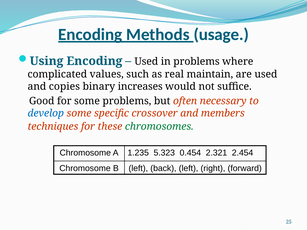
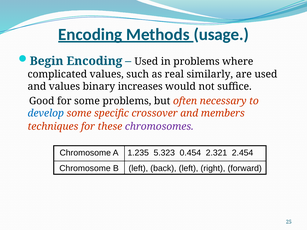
Using: Using -> Begin (47, 61)
maintain: maintain -> similarly (210, 74)
and copies: copies -> values (64, 87)
chromosomes colour: green -> purple (159, 127)
